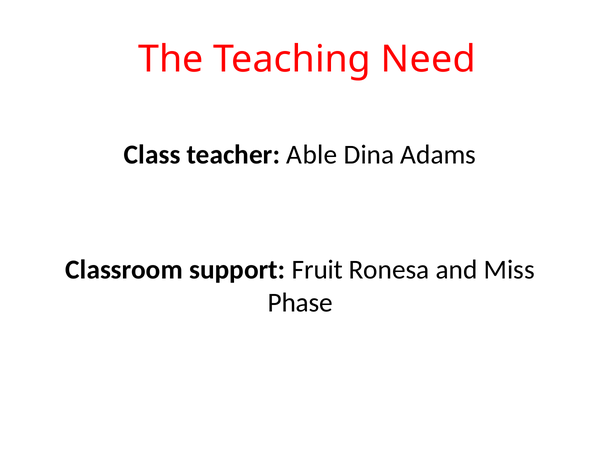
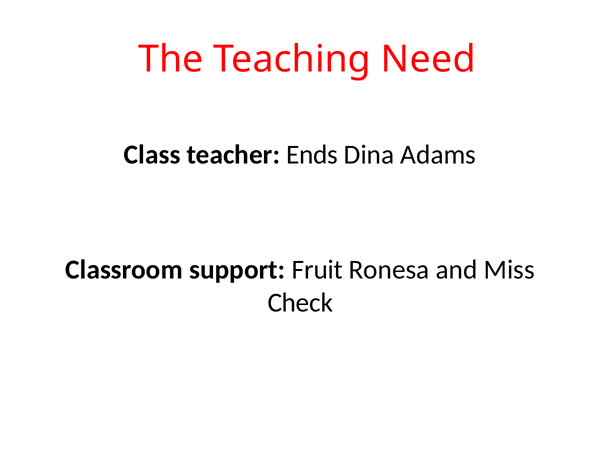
Able: Able -> Ends (312, 155)
Phase: Phase -> Check (300, 303)
